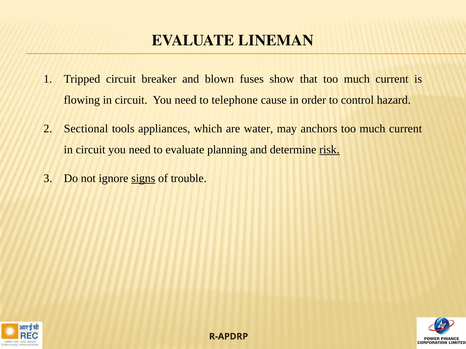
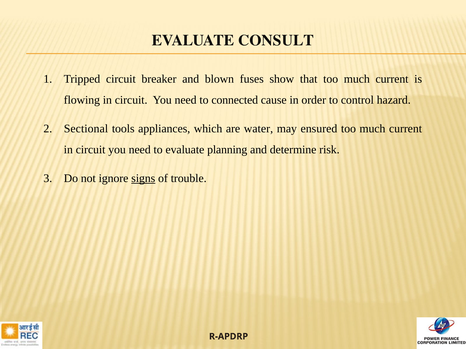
LINEMAN: LINEMAN -> CONSULT (276, 40)
telephone: telephone -> connected (235, 100)
anchors: anchors -> ensured (319, 129)
risk underline: present -> none (329, 150)
